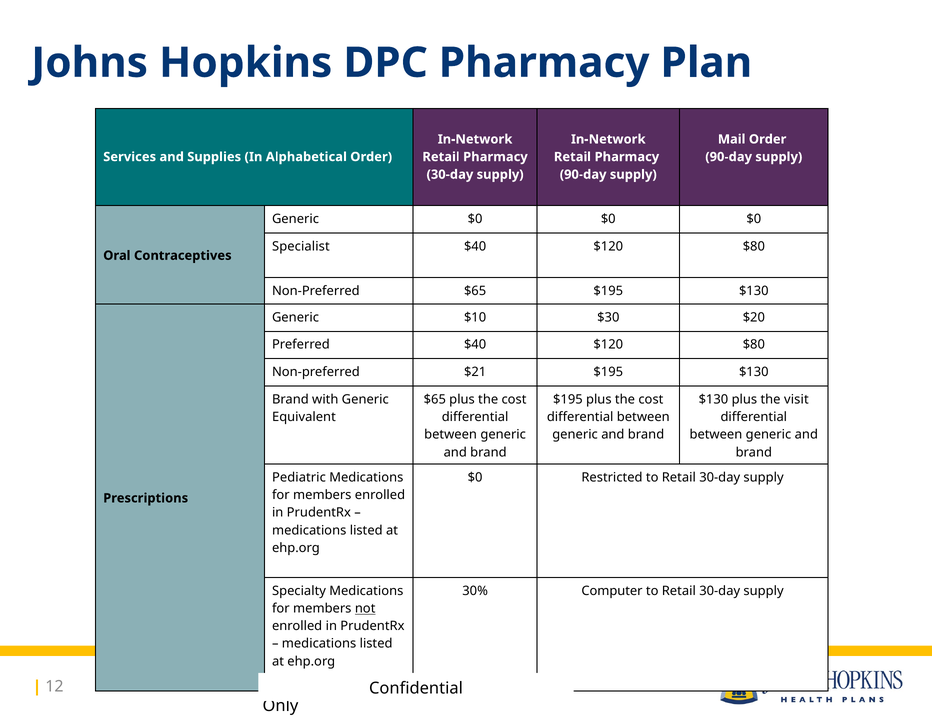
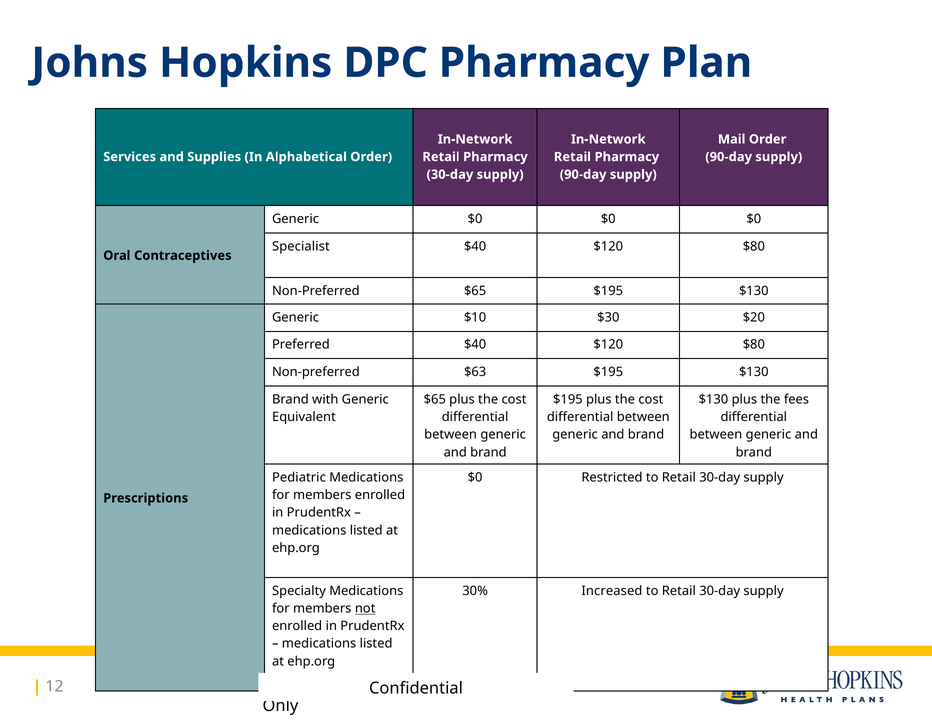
$21: $21 -> $63 (475, 372)
visit: visit -> fees (796, 399)
Computer: Computer -> Increased (612, 591)
